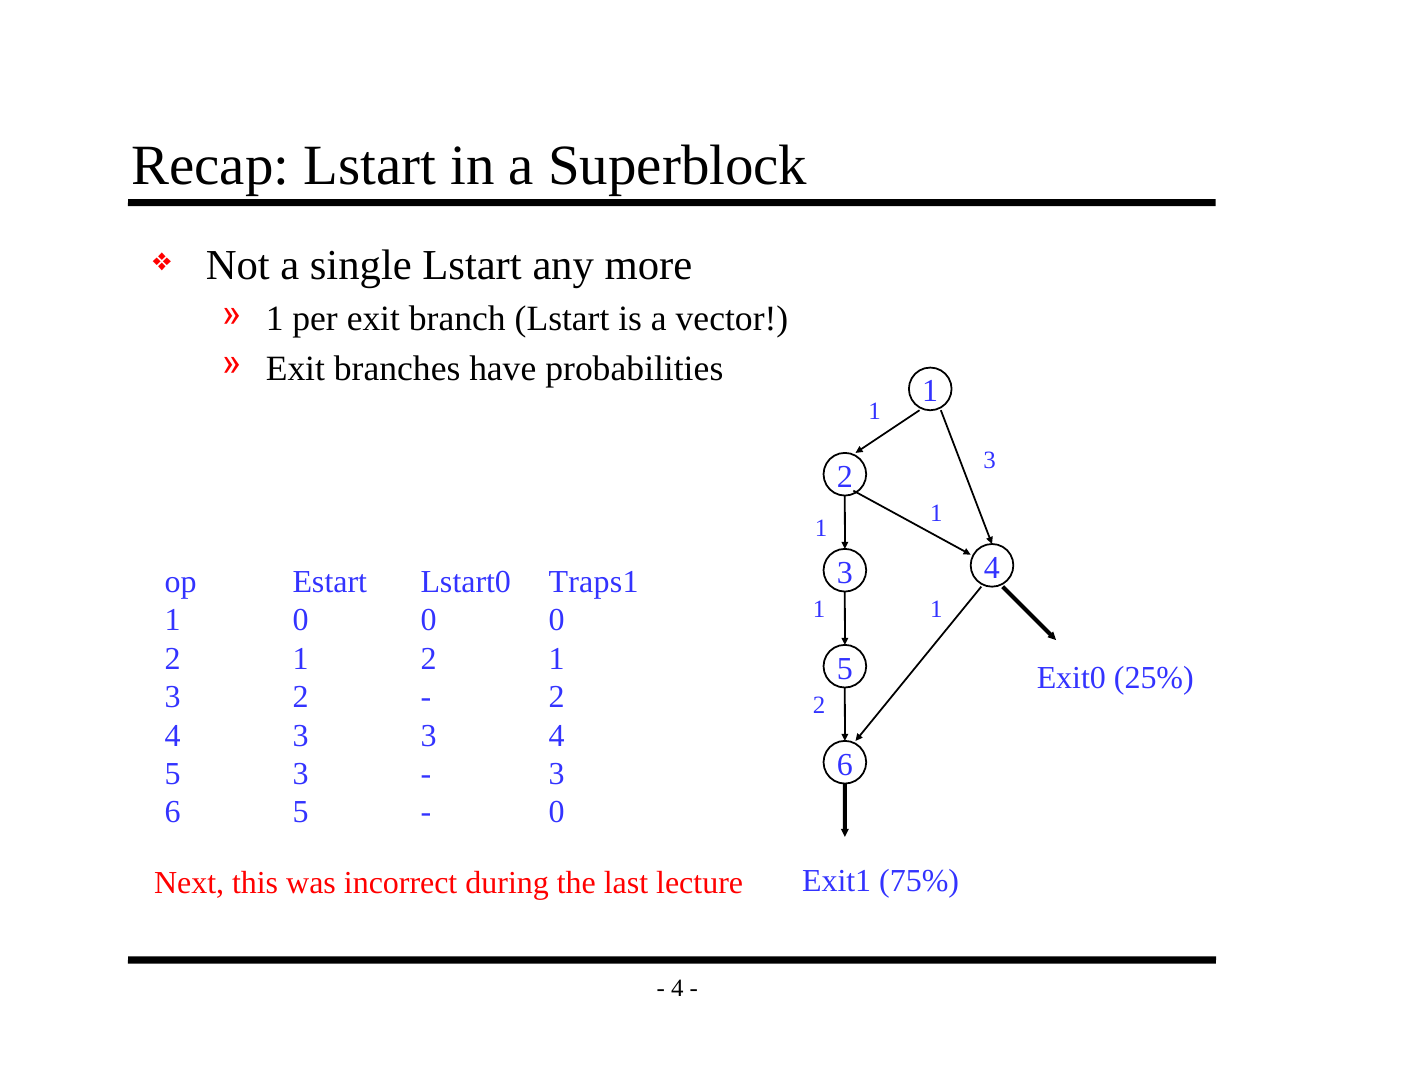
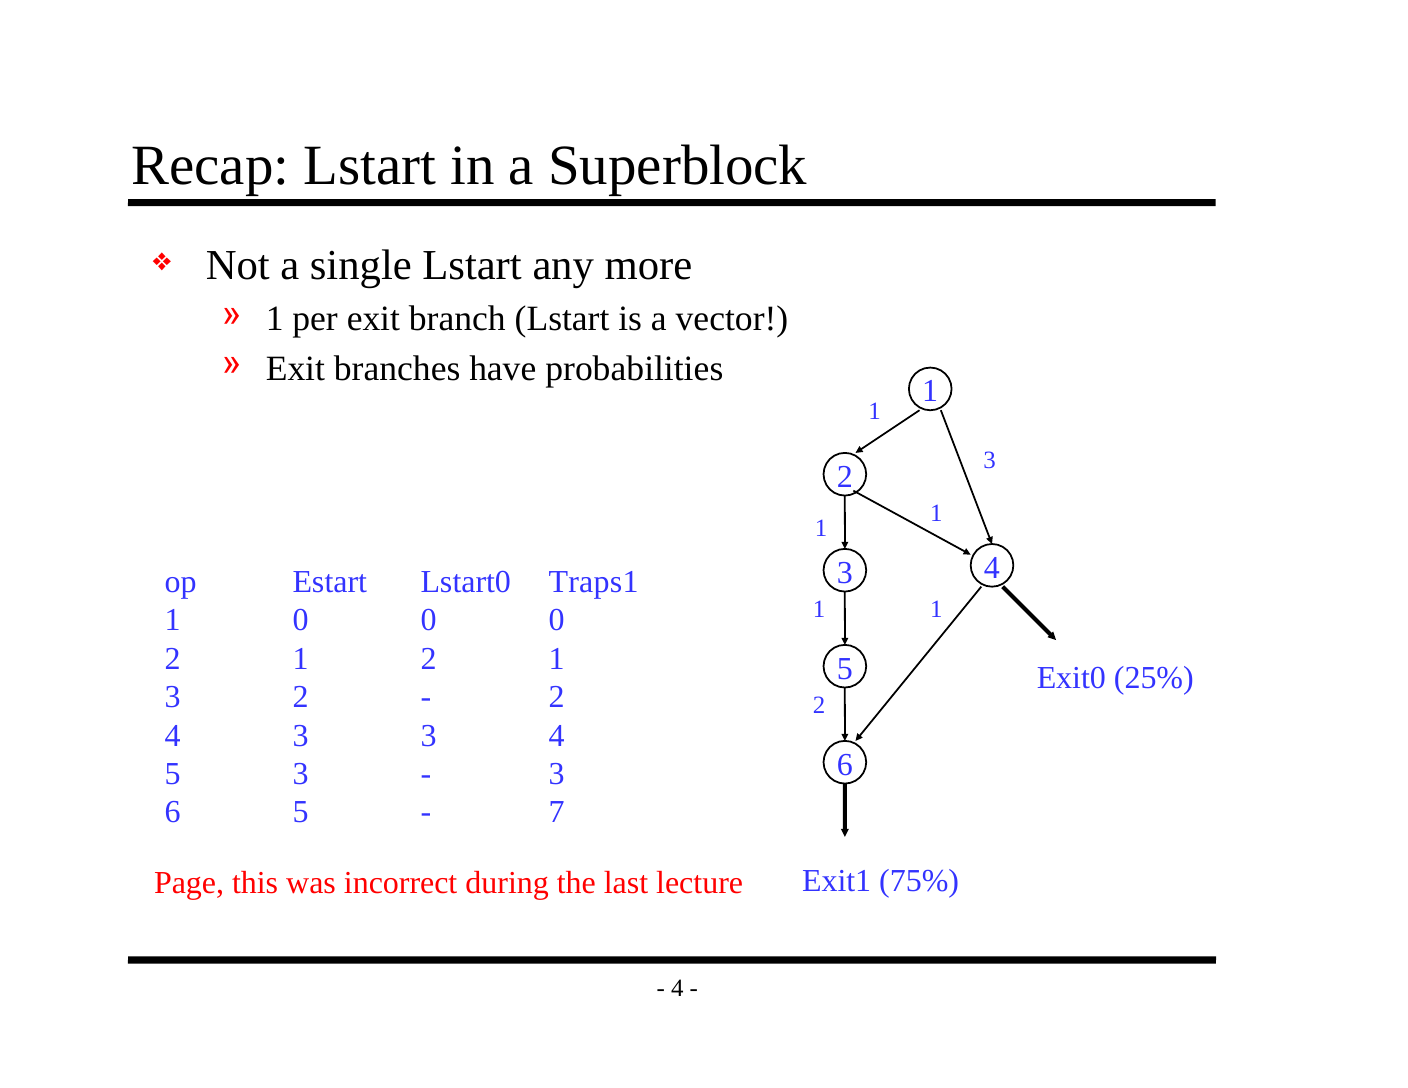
0: 0 -> 7 (557, 812)
Next: Next -> Page (189, 883)
